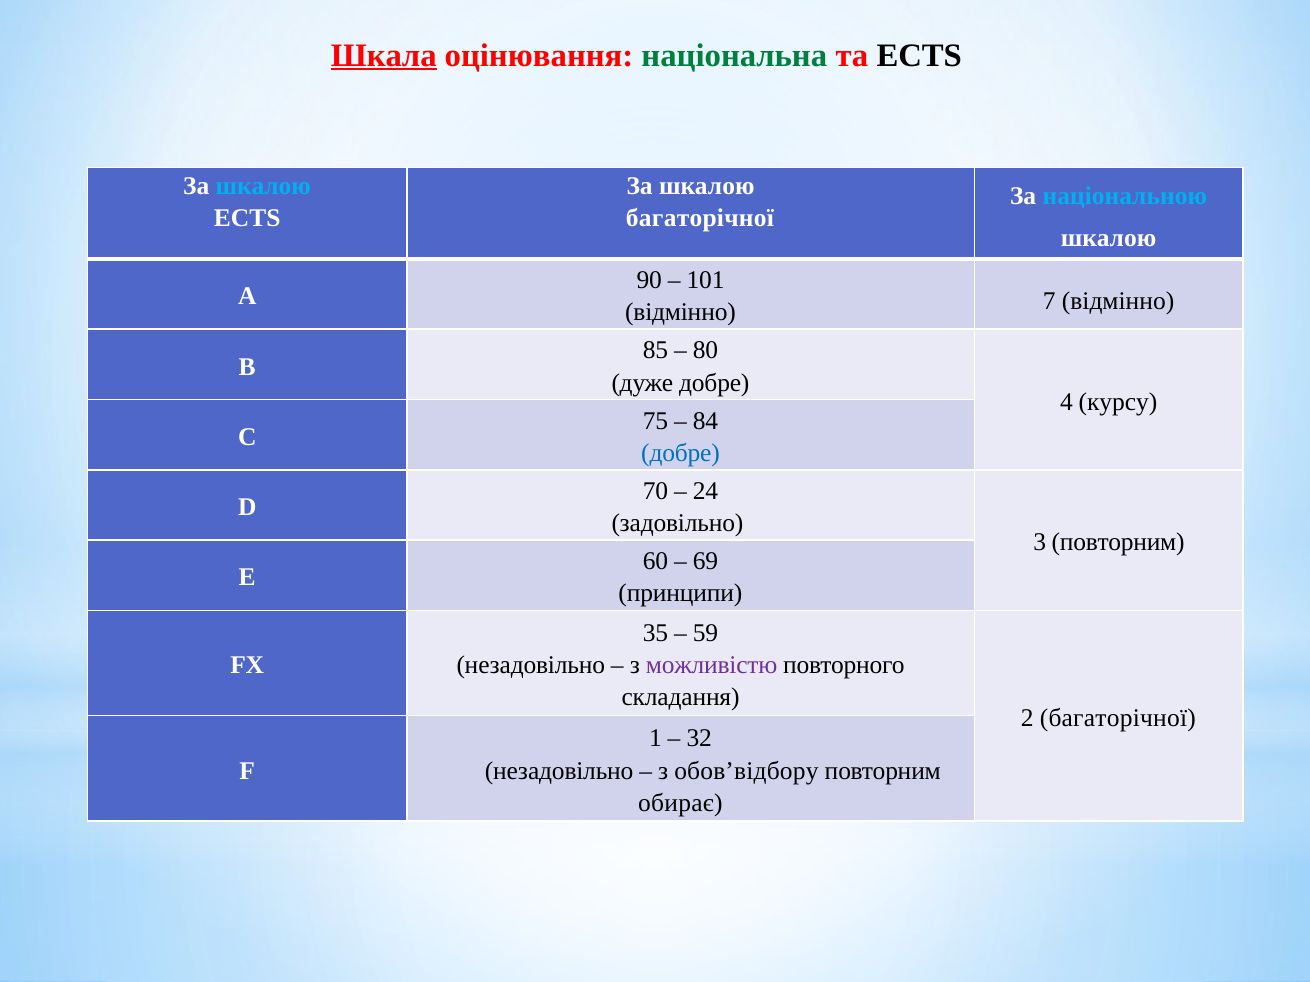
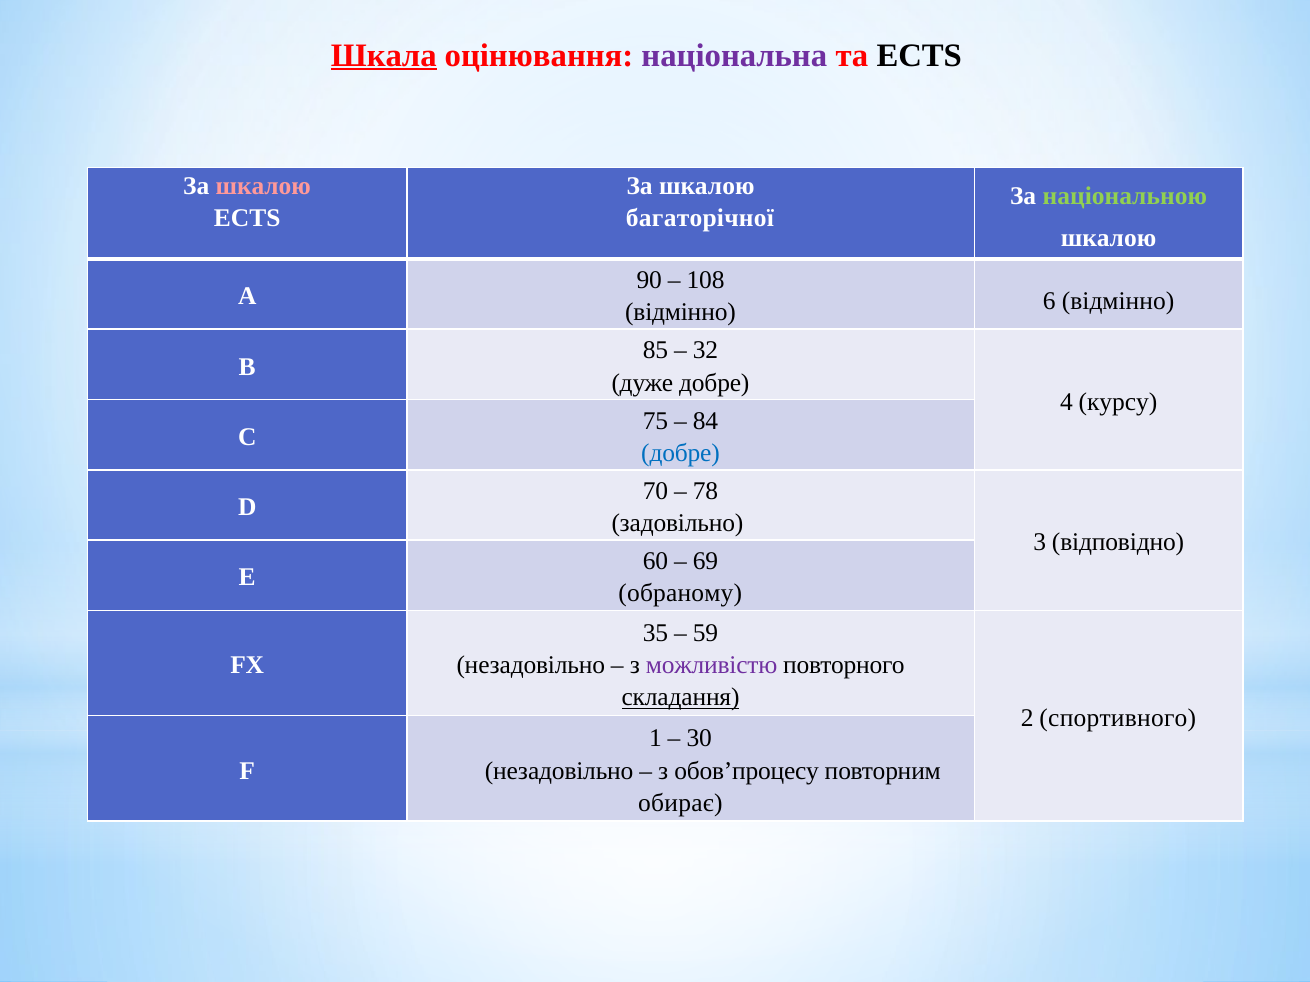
національна colour: green -> purple (734, 55)
шкалою colour: light blue -> pink (263, 186)
національною colour: light blue -> light green (1125, 196)
101: 101 -> 108 (706, 280)
7: 7 -> 6 (1049, 302)
80: 80 -> 32 (706, 351)
24: 24 -> 78 (706, 491)
3 повторним: повторним -> відповідно (1118, 543)
принципи: принципи -> обраному (680, 594)
складання underline: none -> present (681, 698)
2 багаторічної: багаторічної -> спортивного (1118, 718)
32: 32 -> 30 (699, 739)
обов’відбору: обов’відбору -> обов’процесу (747, 771)
